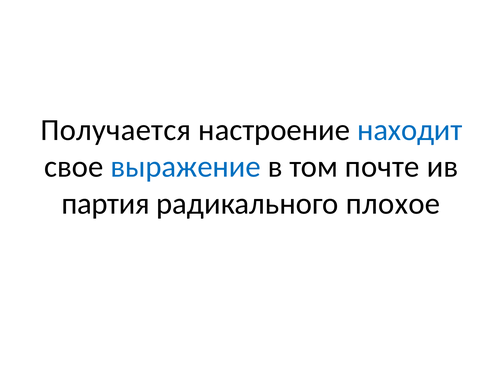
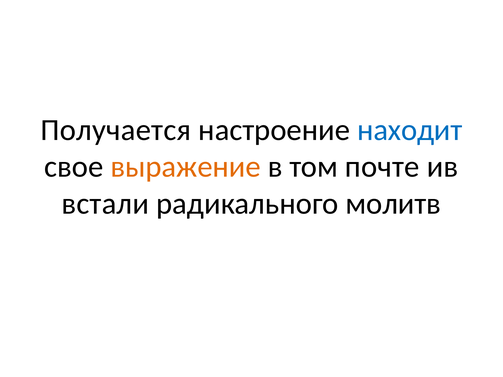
выражение colour: blue -> orange (186, 167)
партия: партия -> встали (105, 204)
плохое: плохое -> молитв (393, 204)
